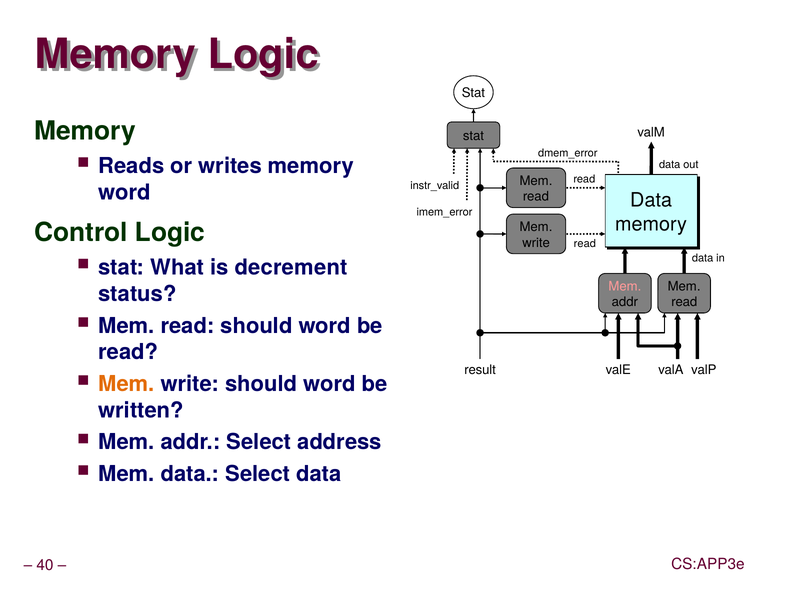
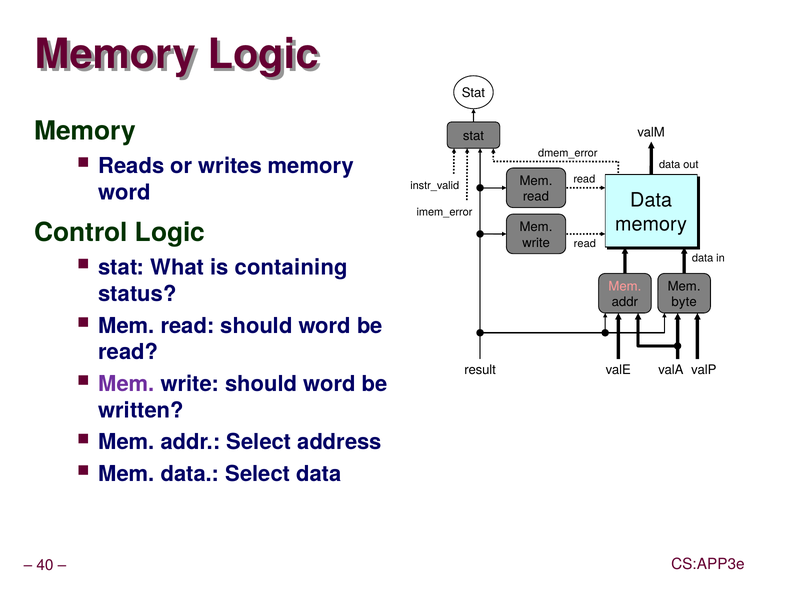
decrement: decrement -> containing (291, 267)
read: read -> byte (684, 302)
Mem colour: orange -> purple (126, 384)
